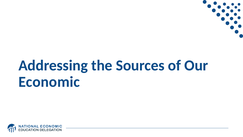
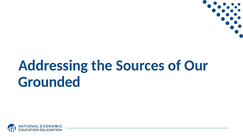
Economic: Economic -> Grounded (49, 82)
